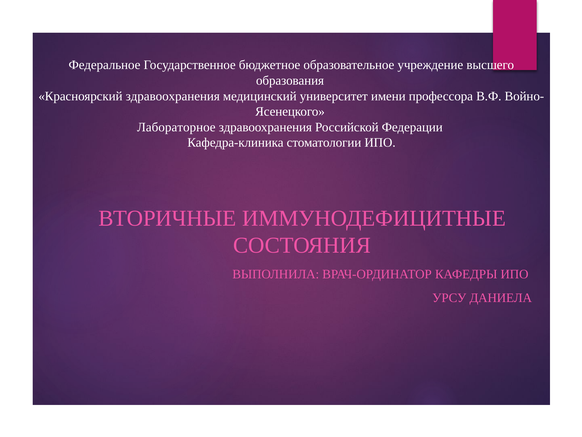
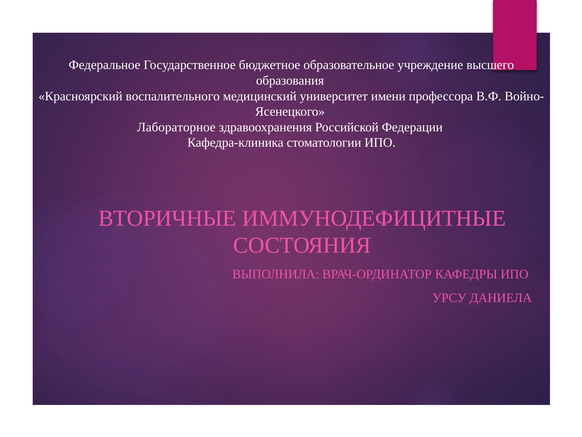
Красноярский здравоохранения: здравоохранения -> воспалительного (173, 96)
